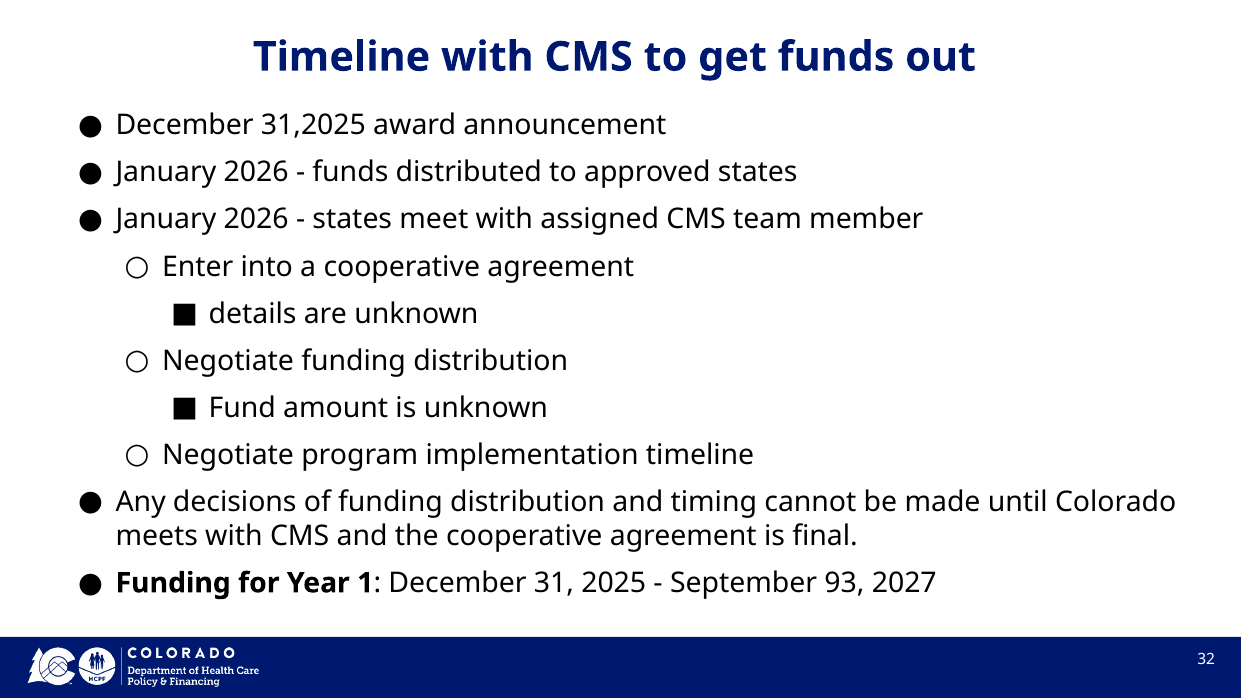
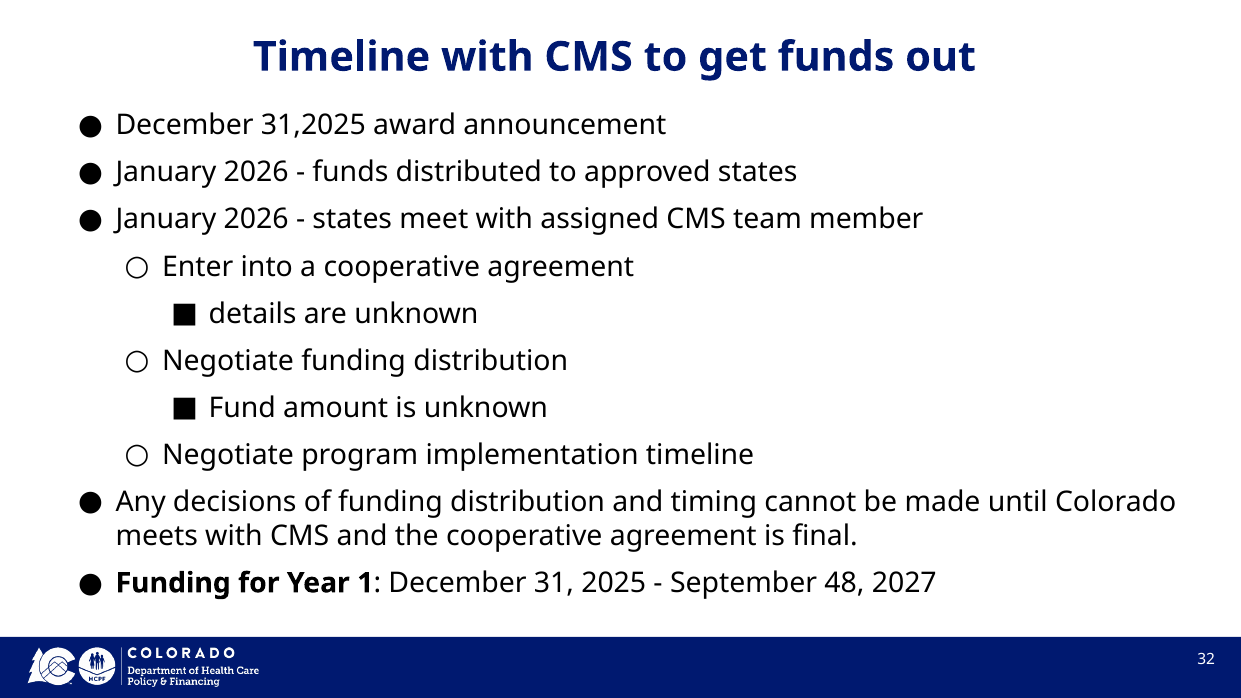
93: 93 -> 48 (844, 583)
